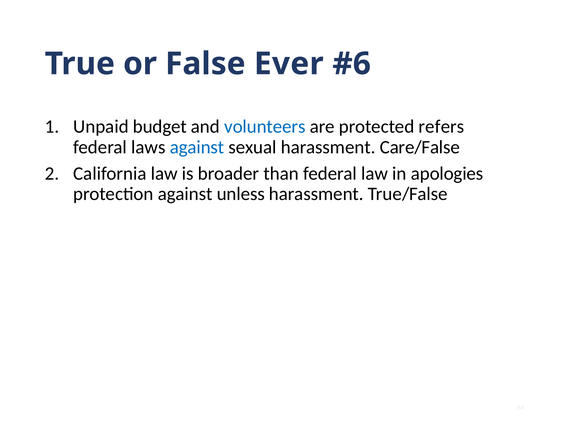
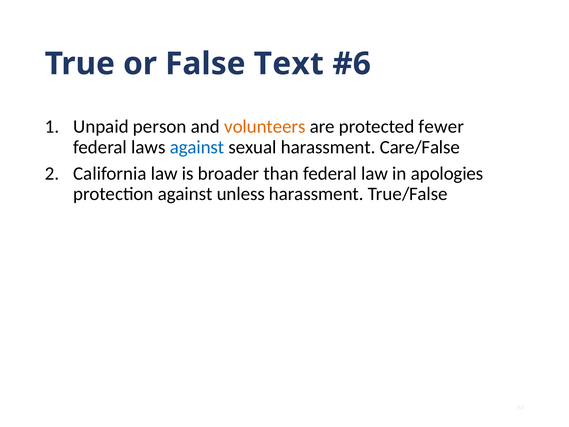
Ever: Ever -> Text (289, 64)
budget: budget -> person (160, 127)
volunteers colour: blue -> orange (265, 127)
refers: refers -> fewer (441, 127)
